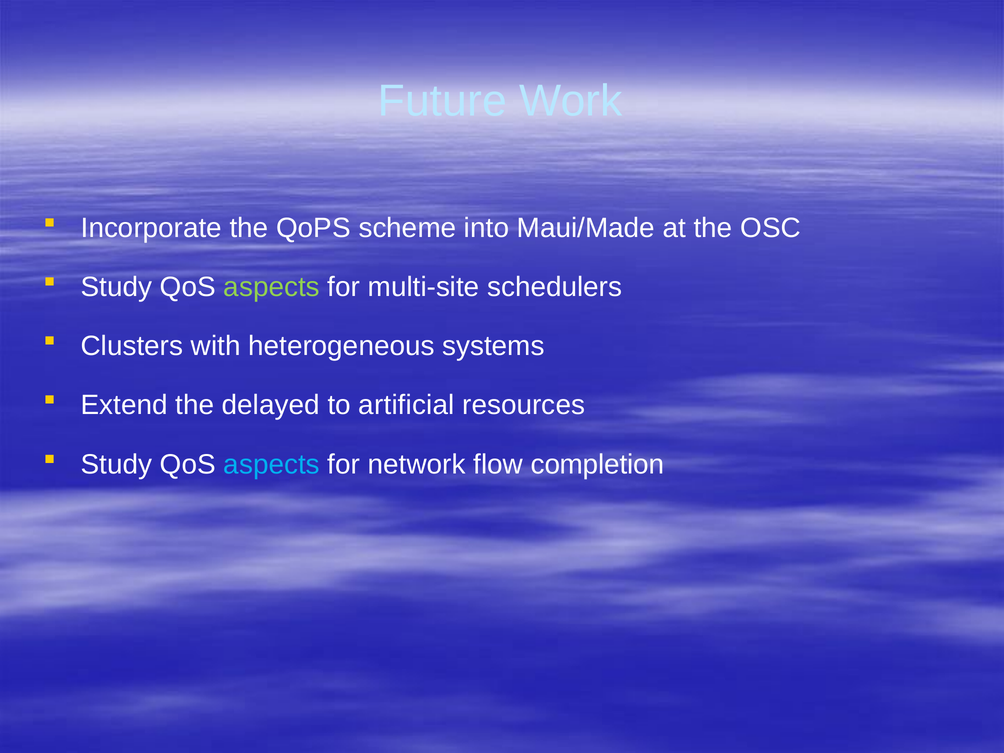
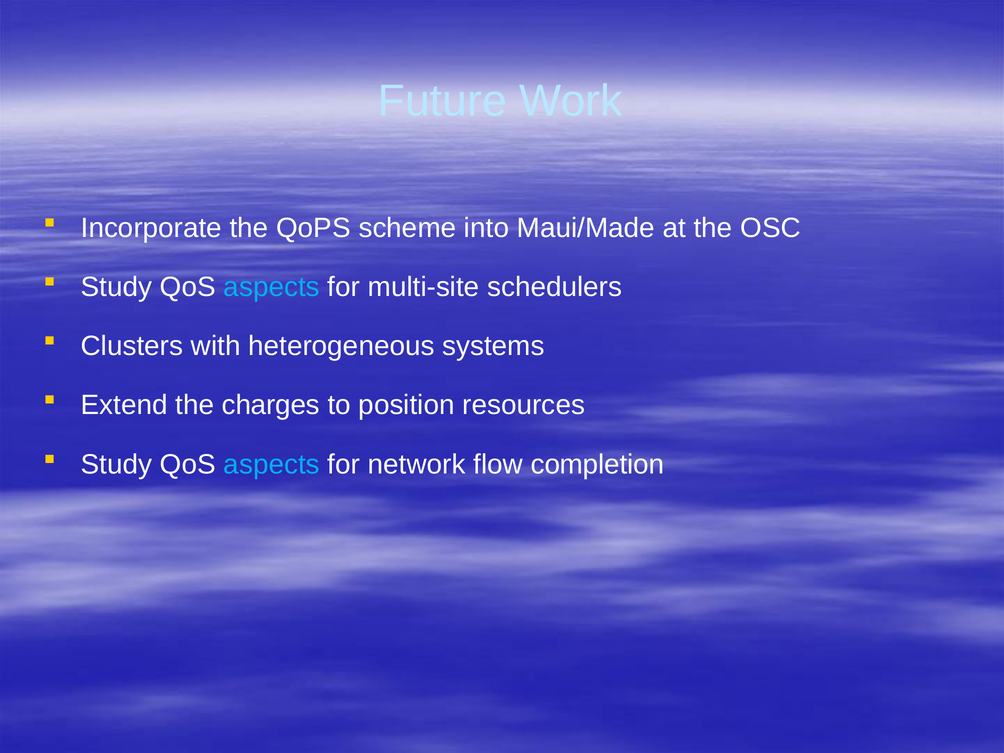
aspects colour: light green -> light blue (272, 287)
delayed: delayed -> charges (271, 405)
artificial: artificial -> position (407, 405)
